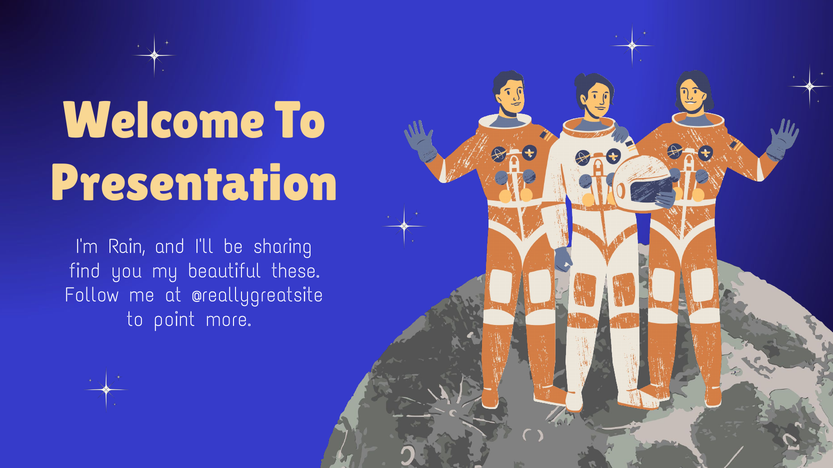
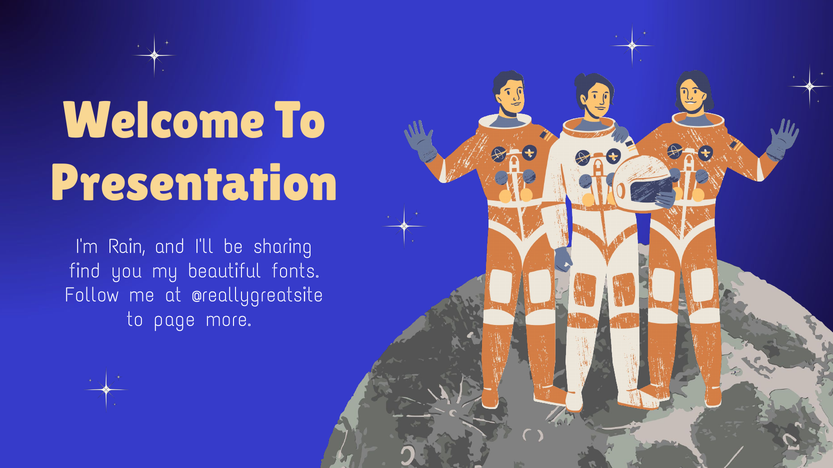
these: these -> fonts (296, 271)
point: point -> page (175, 320)
